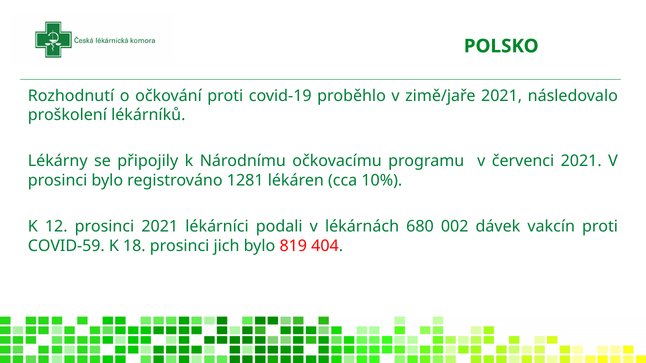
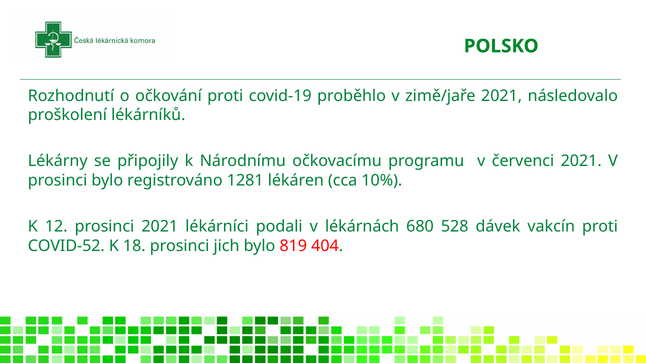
002: 002 -> 528 (455, 227)
COVID-59: COVID-59 -> COVID-52 (66, 246)
